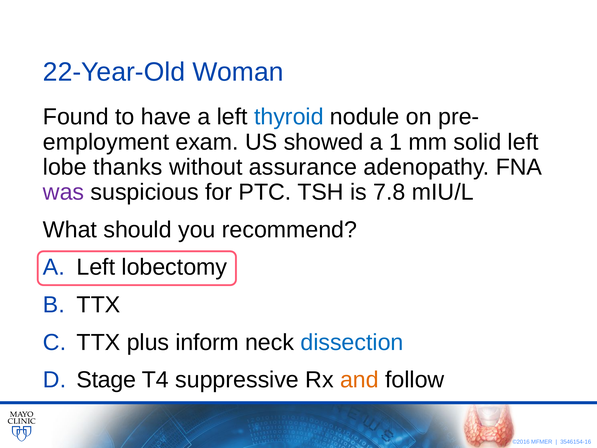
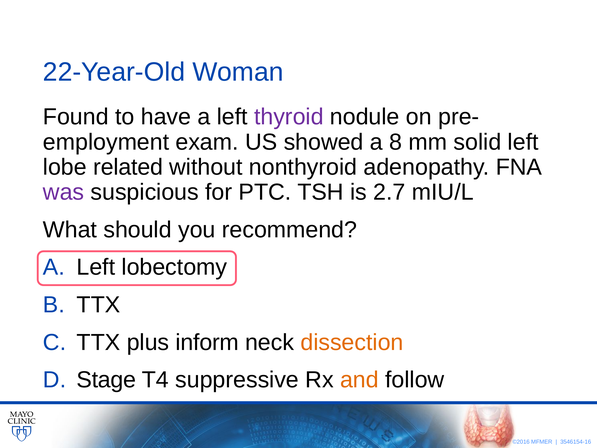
thyroid colour: blue -> purple (289, 117)
1: 1 -> 8 (396, 142)
thanks: thanks -> related (128, 167)
assurance: assurance -> nonthyroid (303, 167)
7.8: 7.8 -> 2.7 (389, 192)
dissection colour: blue -> orange (352, 342)
